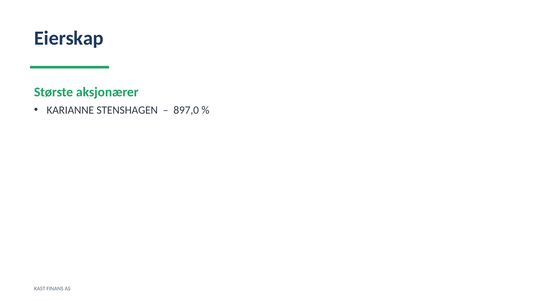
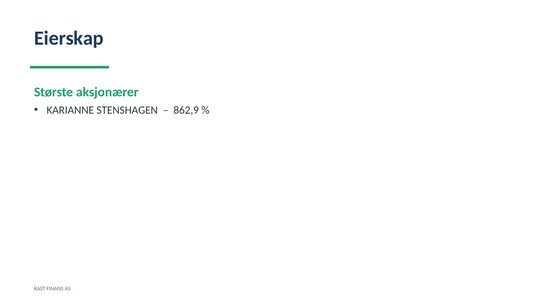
897,0: 897,0 -> 862,9 (186, 110)
